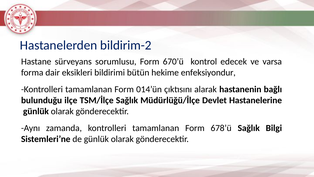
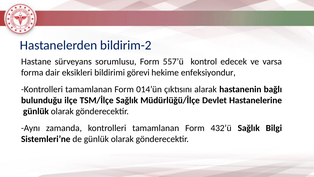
670’ü: 670’ü -> 557’ü (173, 61)
bütün: bütün -> görevi (138, 72)
678’ü: 678’ü -> 432’ü (221, 128)
